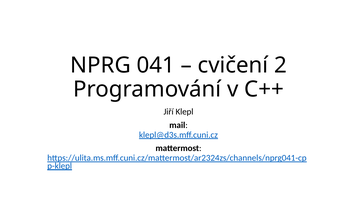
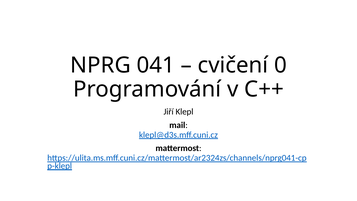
2: 2 -> 0 (280, 65)
